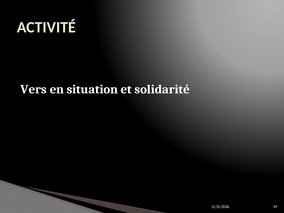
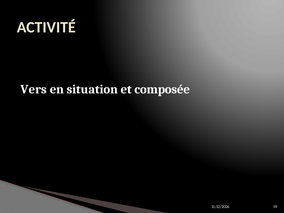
solidarité: solidarité -> composée (162, 89)
